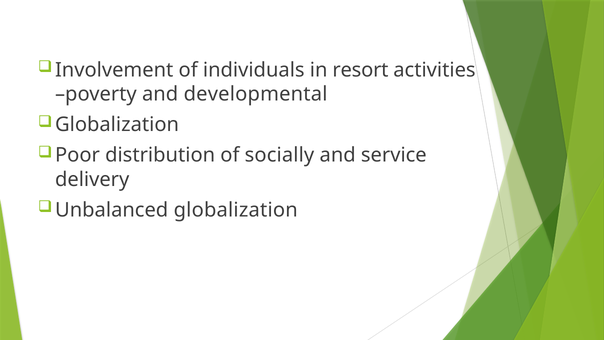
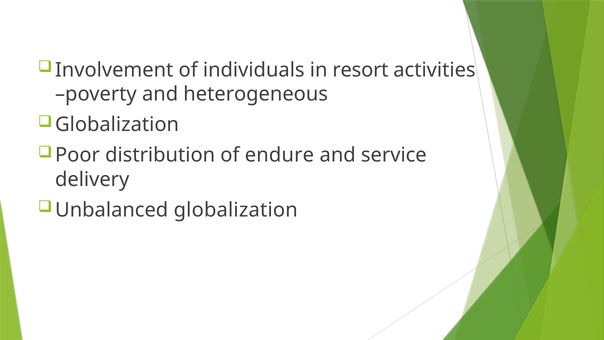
developmental: developmental -> heterogeneous (256, 94)
socially: socially -> endure (279, 155)
